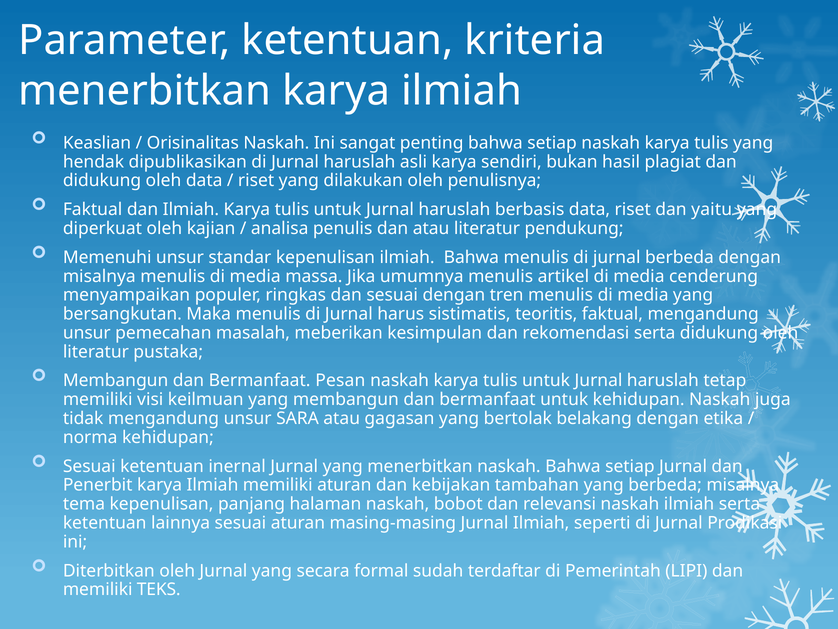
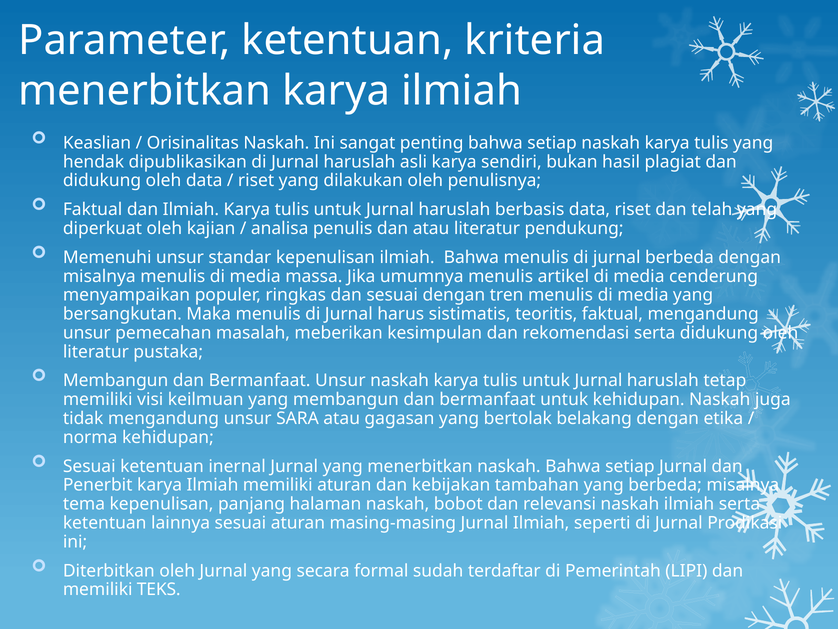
yaitu: yaitu -> telah (712, 209)
Bermanfaat Pesan: Pesan -> Unsur (340, 380)
